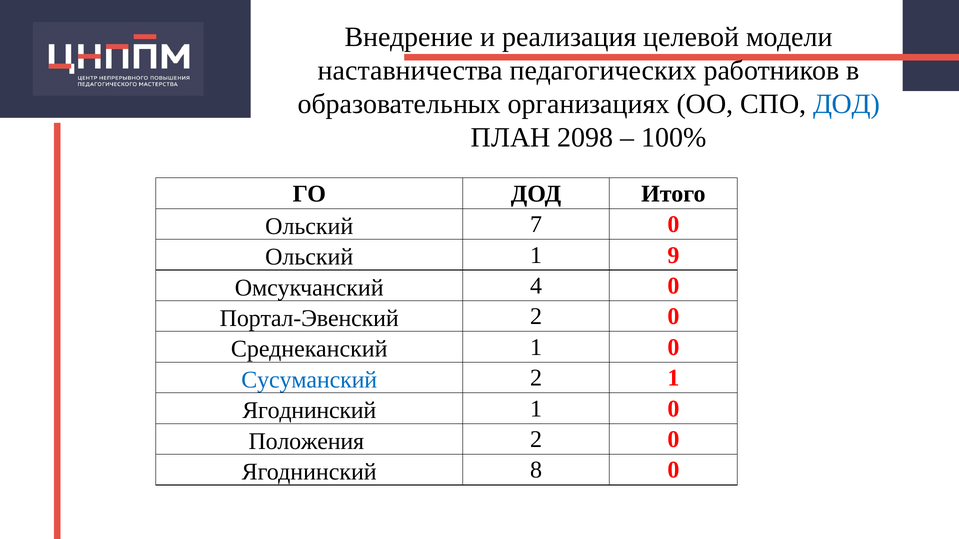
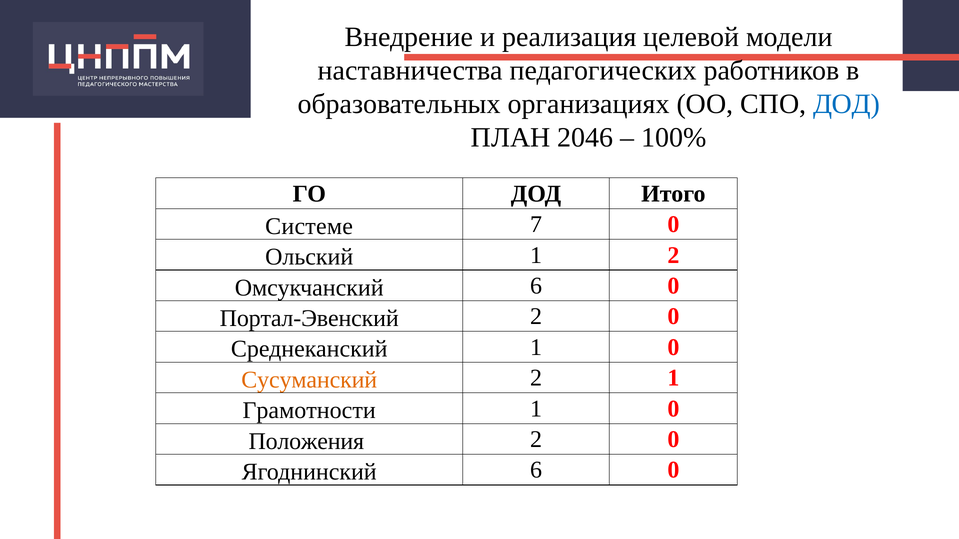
2098: 2098 -> 2046 (585, 138)
Ольский: Ольский -> Системе (309, 226)
1 9: 9 -> 2 (673, 255)
Омсукчанский 4: 4 -> 6 (536, 286)
Сусуманский colour: blue -> orange (309, 380)
Ягоднинский: Ягоднинский -> Грамотности (309, 411)
Ягоднинский 8: 8 -> 6 (536, 470)
